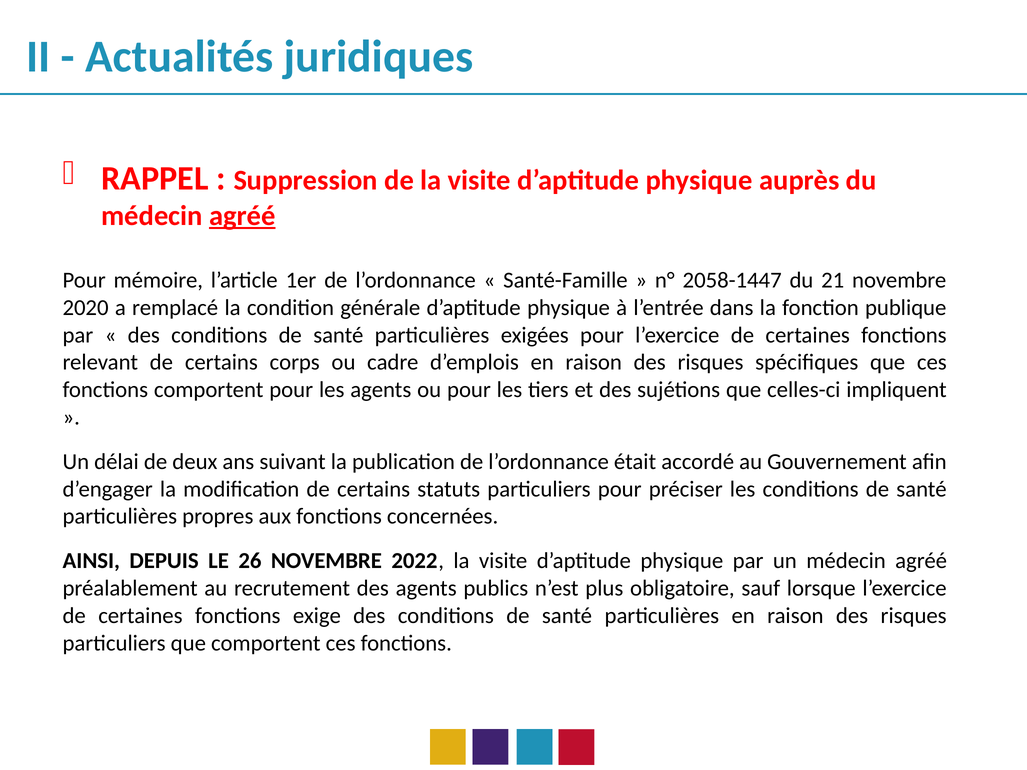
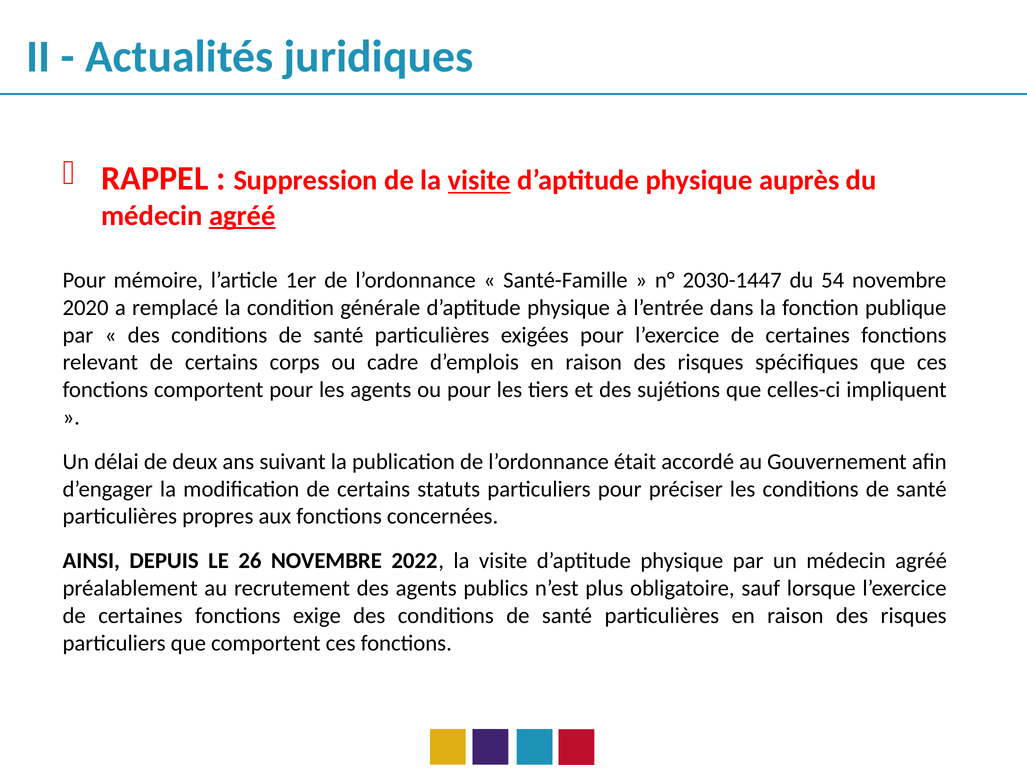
visite underline: none -> present (479, 180)
2058-1447: 2058-1447 -> 2030-1447 (732, 280)
21: 21 -> 54 (833, 280)
